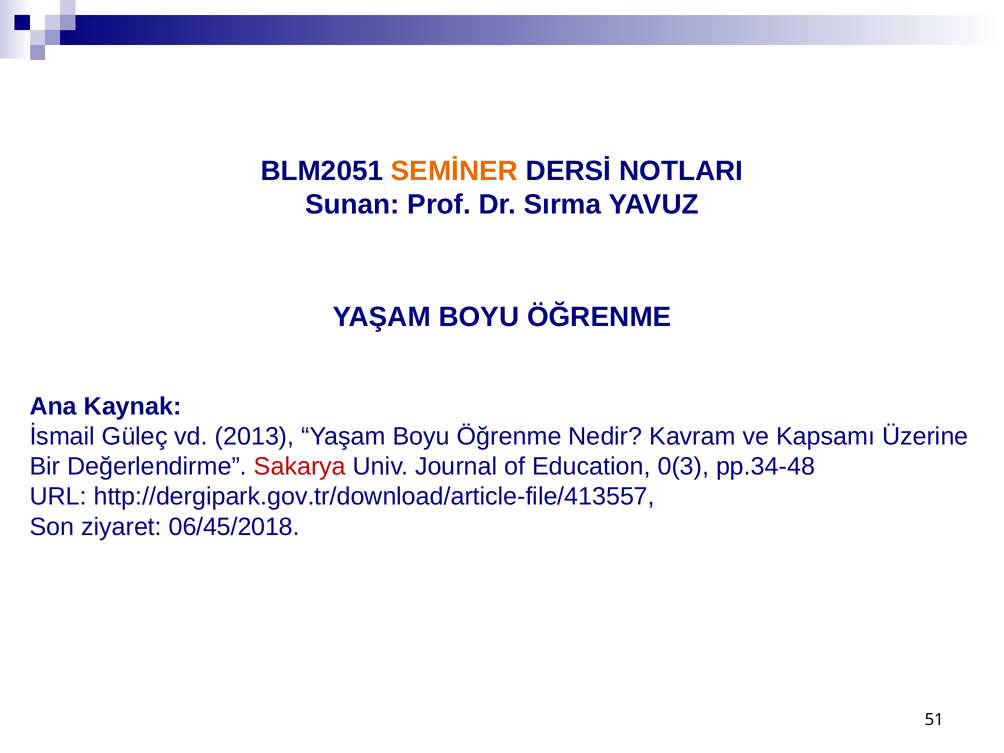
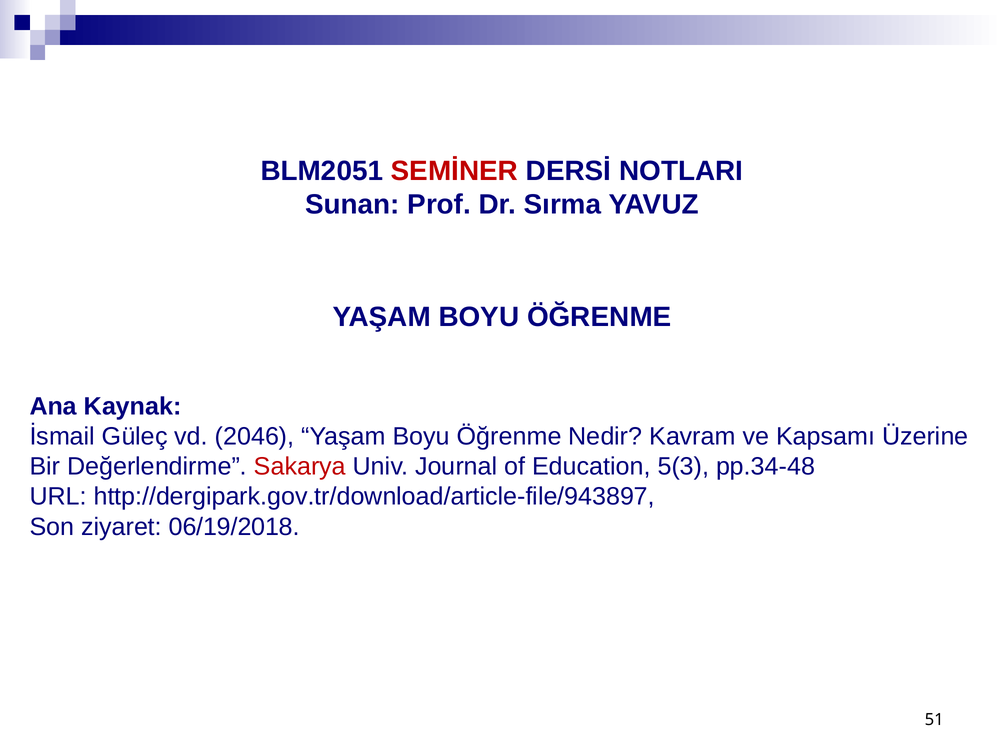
SEMİNER colour: orange -> red (454, 171)
2013: 2013 -> 2046 (255, 436)
0(3: 0(3 -> 5(3 (683, 467)
http://dergipark.gov.tr/download/article-file/413557: http://dergipark.gov.tr/download/article-file/413557 -> http://dergipark.gov.tr/download/article-file/943897 (374, 497)
06/45/2018: 06/45/2018 -> 06/19/2018 (234, 527)
